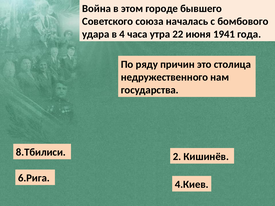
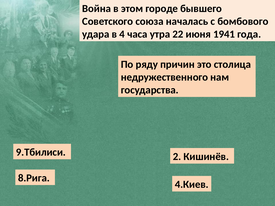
8.Тбилиси: 8.Тбилиси -> 9.Тбилиси (41, 152)
6.Рига: 6.Рига -> 8.Рига (34, 178)
